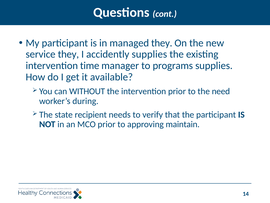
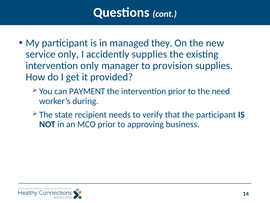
service they: they -> only (68, 54)
intervention time: time -> only (90, 66)
programs: programs -> provision (173, 66)
available: available -> provided (112, 77)
WITHOUT: WITHOUT -> PAYMENT (87, 91)
maintain: maintain -> business (183, 124)
